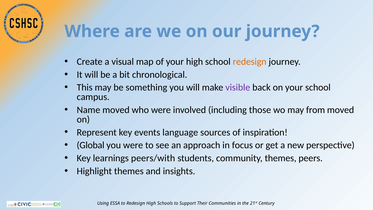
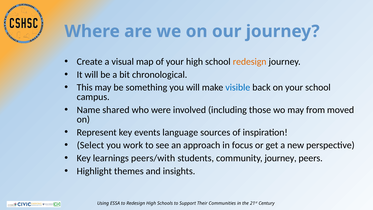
visible colour: purple -> blue (238, 87)
Name moved: moved -> shared (116, 110)
Global: Global -> Select (90, 145)
you were: were -> work (133, 145)
community themes: themes -> journey (281, 158)
